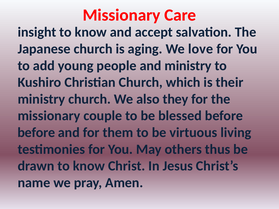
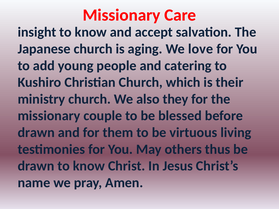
and ministry: ministry -> catering (188, 66)
before: before -> drawn (36, 133)
